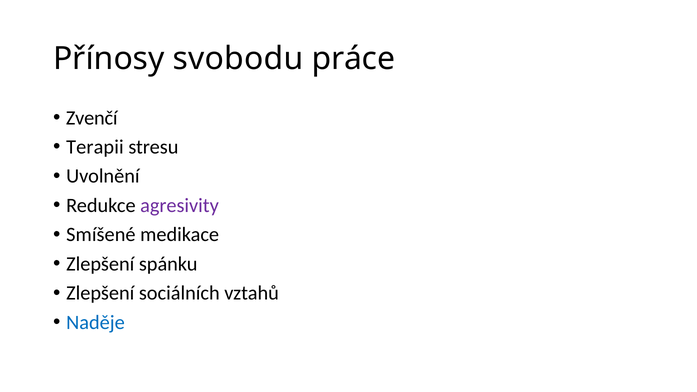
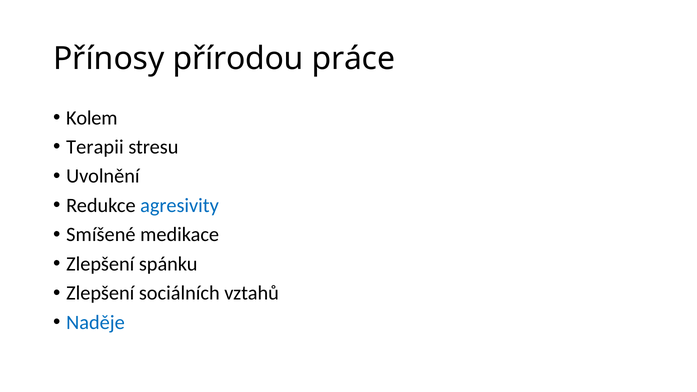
svobodu: svobodu -> přírodou (238, 59)
Zvenčí: Zvenčí -> Kolem (92, 118)
agresivity colour: purple -> blue (179, 206)
